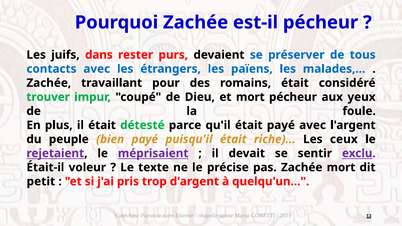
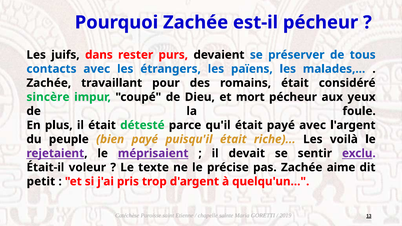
trouver: trouver -> sincère (48, 97)
ceux: ceux -> voilà (344, 139)
Zachée mort: mort -> aime (341, 167)
